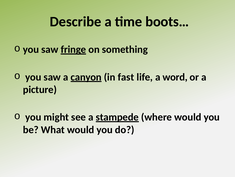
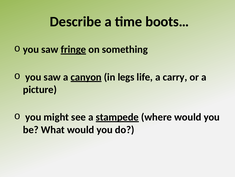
fast: fast -> legs (126, 77)
word: word -> carry (175, 77)
